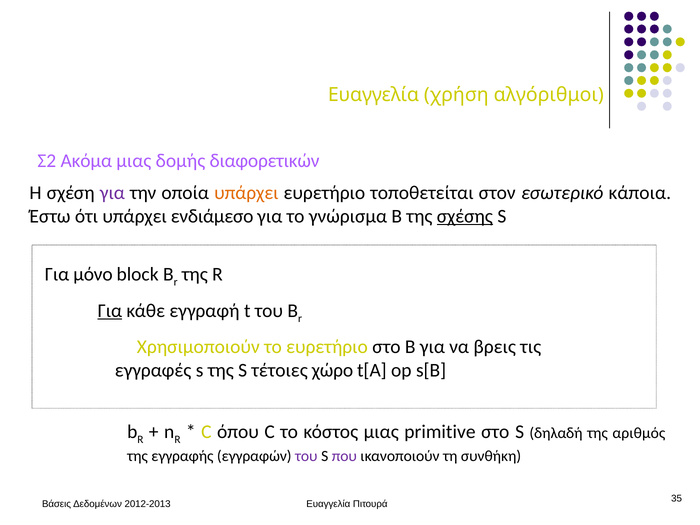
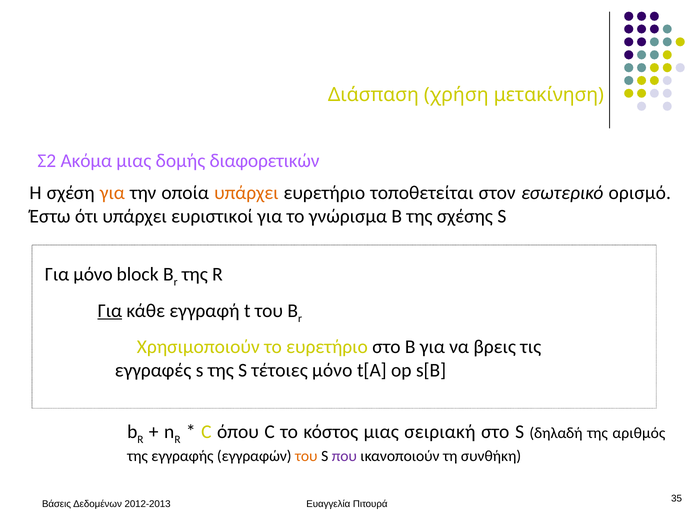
Ευαγγελία: Ευαγγελία -> Διάσπαση (373, 95)
αλγόριθμοι: αλγόριθμοι -> μετακίνηση (549, 95)
για colour: purple -> orange (112, 193)
κάποια: κάποια -> ορισμό (640, 193)
ενδιάμεσο: ενδιάμεσο -> ευριστικοί (212, 216)
σχέσης underline: present -> none (465, 216)
τέτοιες χώρο: χώρο -> μόνο (332, 370)
primitive: primitive -> σειριακή (440, 432)
του colour: purple -> orange (306, 456)
